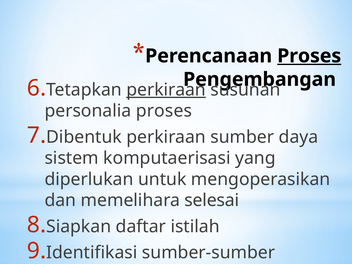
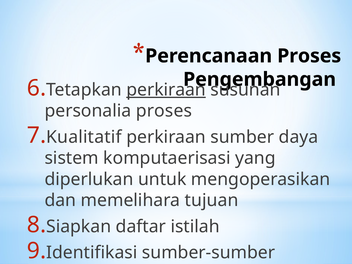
Proses underline: present -> none (309, 56)
Dibentuk: Dibentuk -> Kualitatif (84, 137)
selesai: selesai -> tujuan (212, 200)
